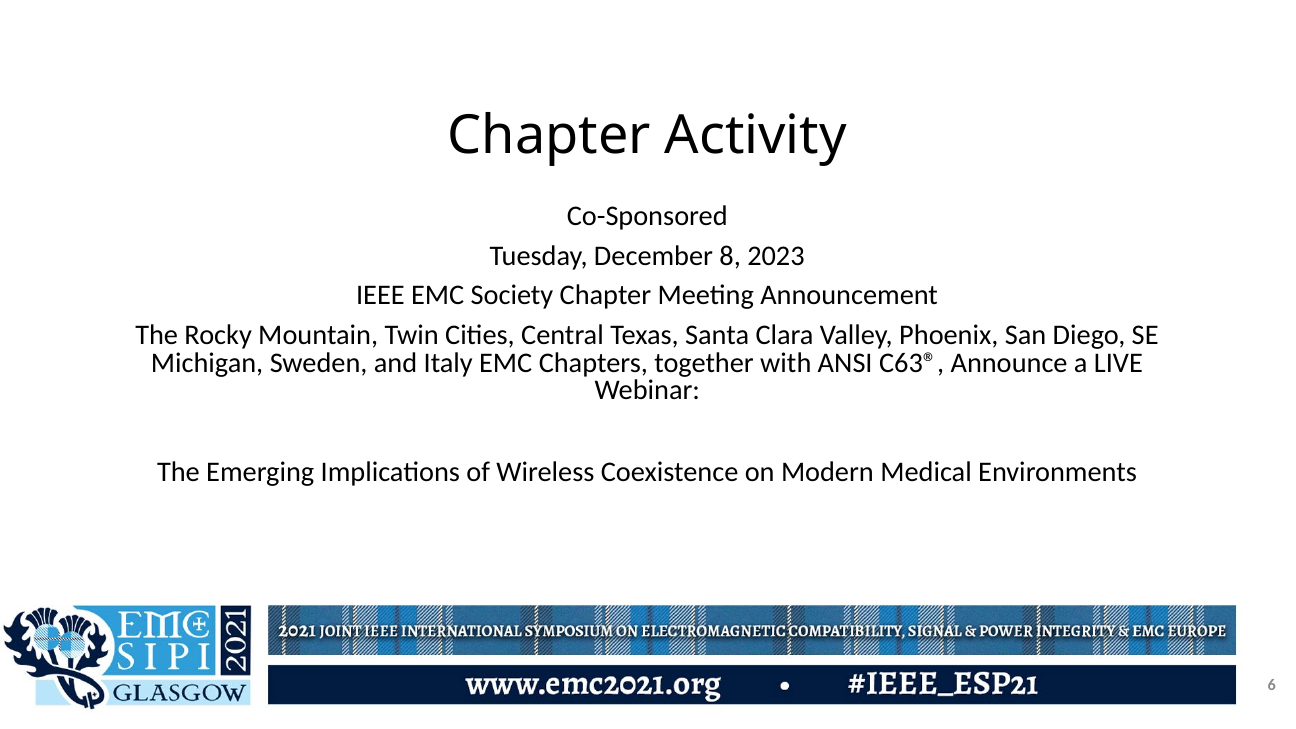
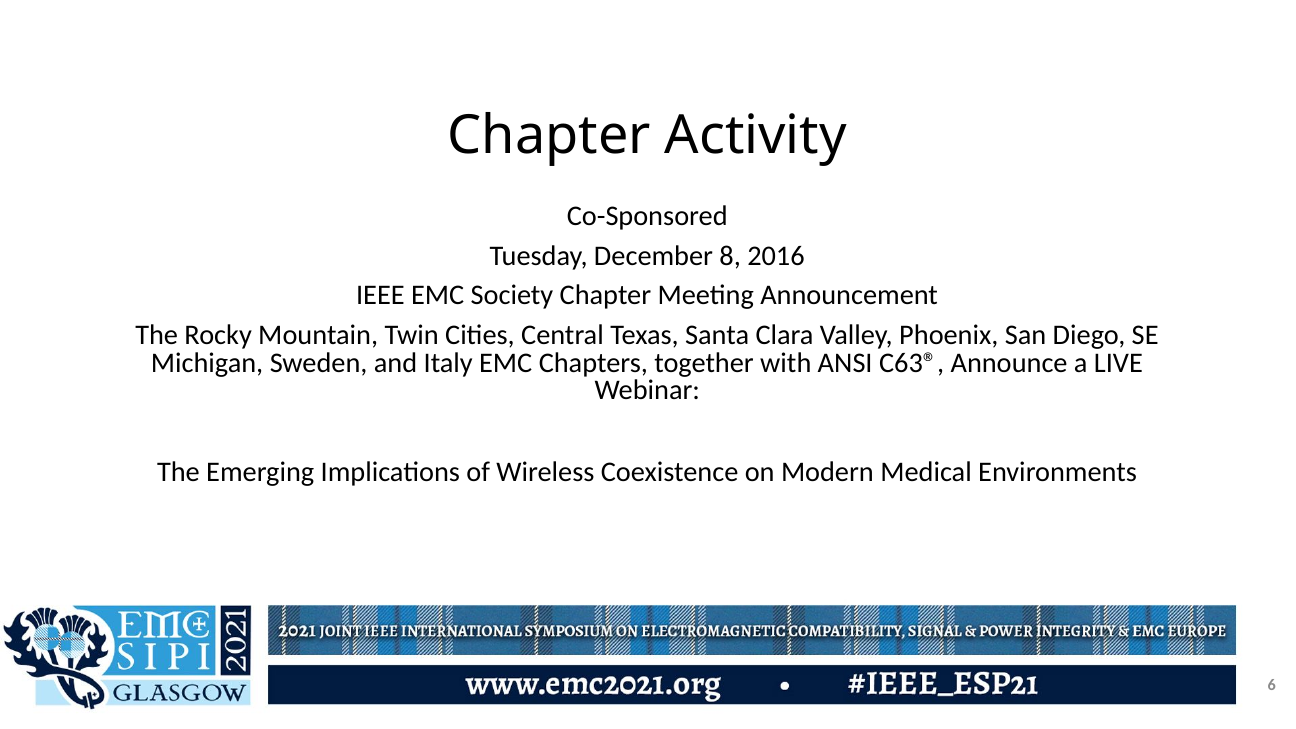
2023: 2023 -> 2016 (776, 256)
